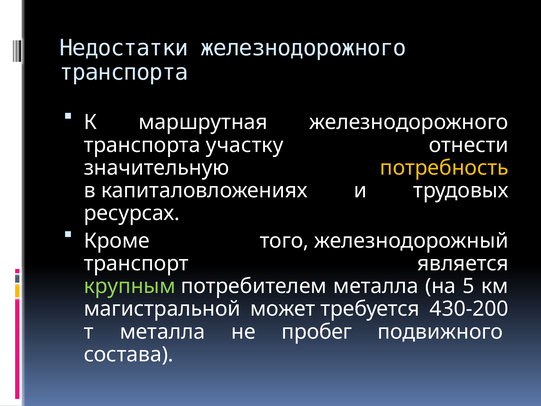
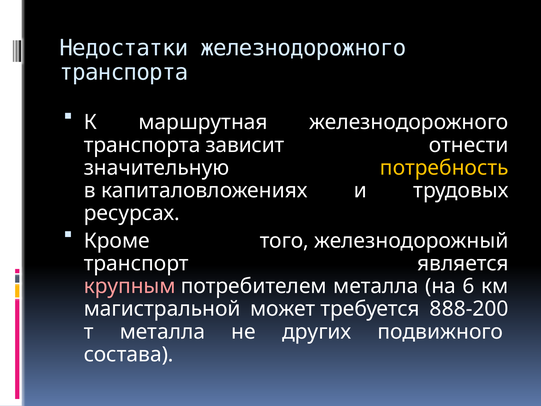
участку: участку -> зависит (245, 145)
крупным colour: light green -> pink (130, 286)
5: 5 -> 6 (469, 286)
430-200: 430-200 -> 888-200 (469, 309)
пробег: пробег -> других (317, 332)
